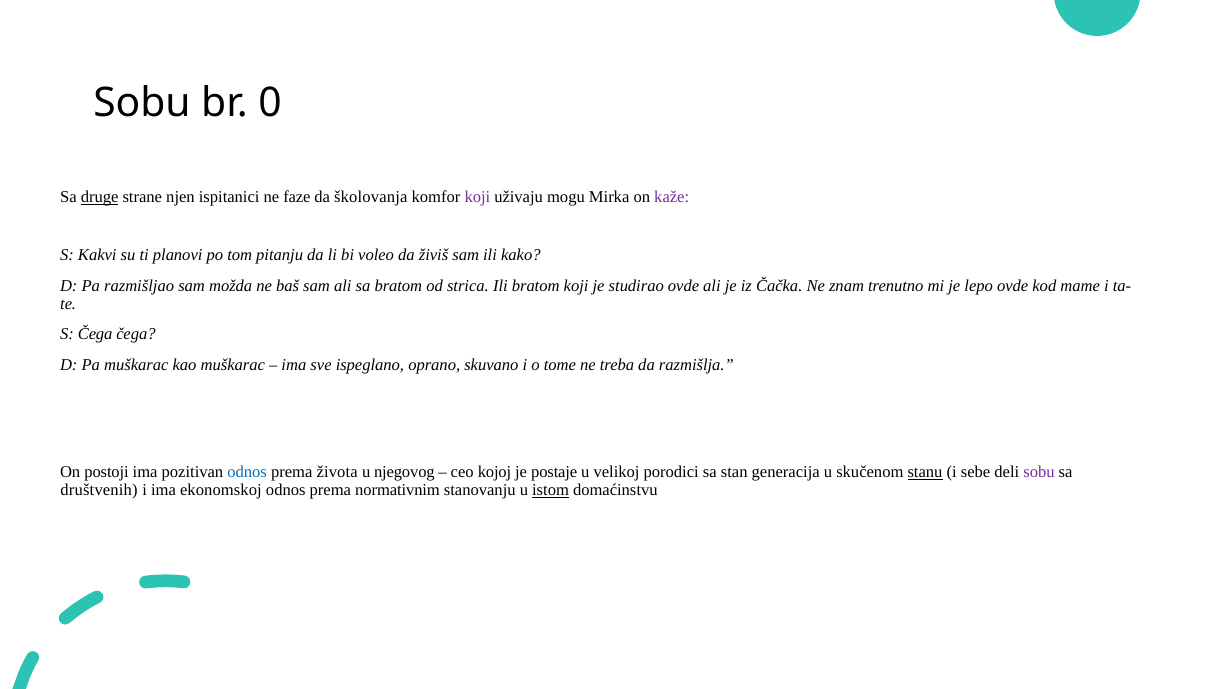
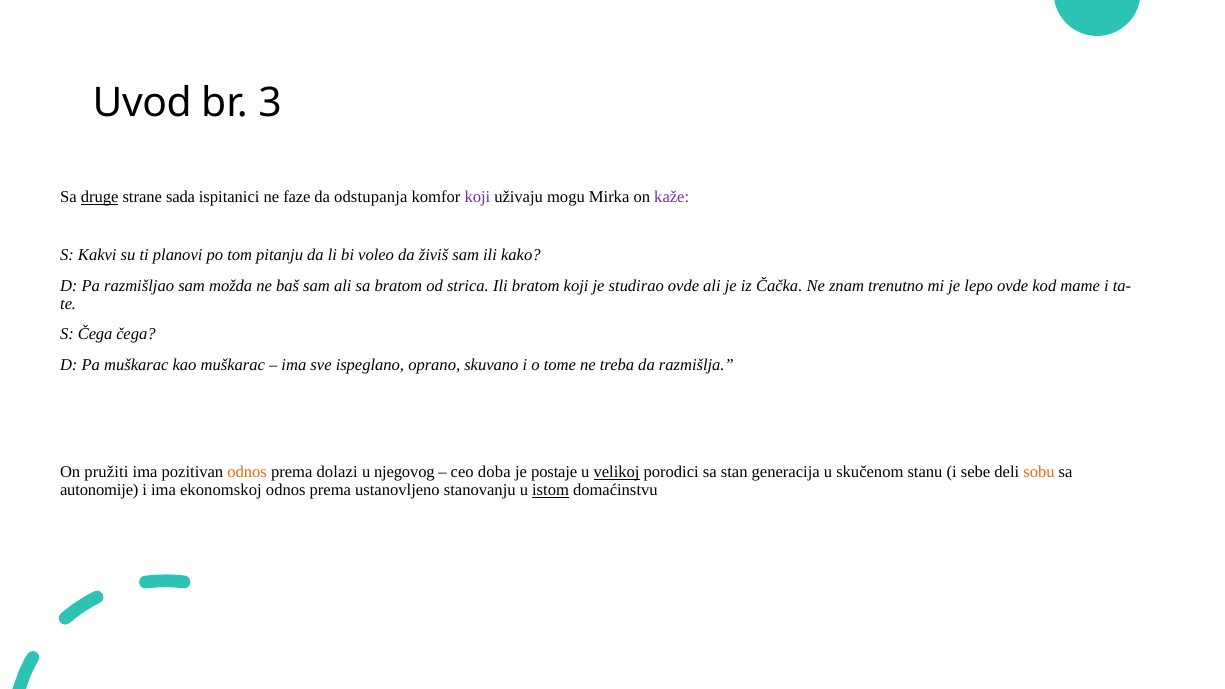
Sobu: Sobu -> Uvod (142, 103)
0: 0 -> 3 (270, 103)
njen: njen -> sada (181, 197)
školovanja: školovanja -> odstupanja (371, 197)
postoji: postoji -> pružiti (106, 472)
odnos colour: blue -> orange (247, 472)
života: života -> dolazi (337, 472)
kojoj: kojoj -> doba (494, 472)
velikoj underline: none -> present (617, 472)
stanu underline: present -> none (925, 472)
sobu colour: purple -> orange (1039, 472)
društvenih: društvenih -> autonomije (99, 490)
normativnim: normativnim -> ustanovljeno (397, 490)
